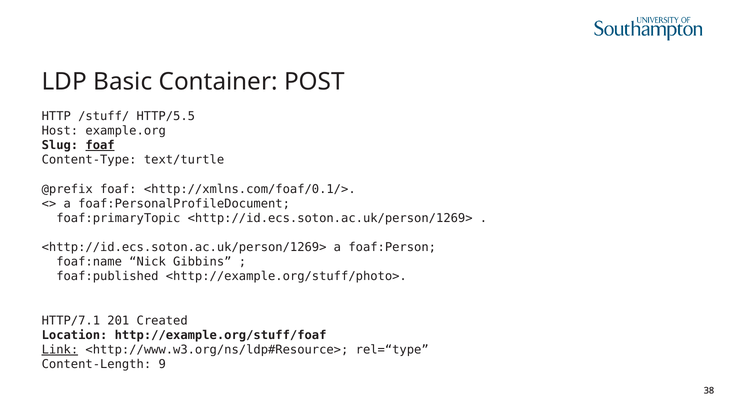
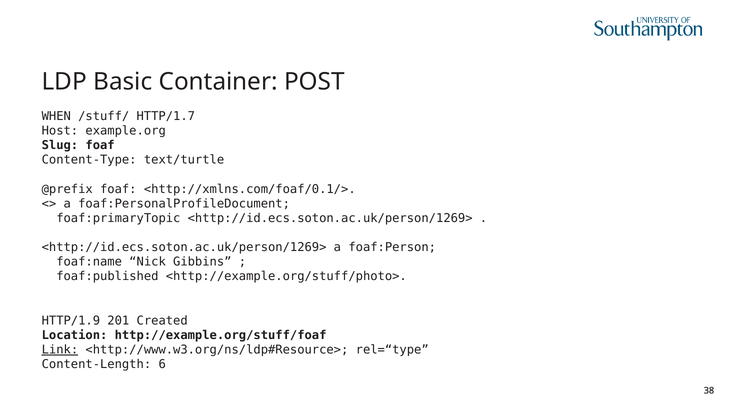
HTTP: HTTP -> WHEN (56, 116)
HTTP/5.5: HTTP/5.5 -> HTTP/1.7 (166, 116)
foaf underline: present -> none (100, 146)
HTTP/7.1: HTTP/7.1 -> HTTP/1.9 (71, 321)
9: 9 -> 6 (162, 365)
